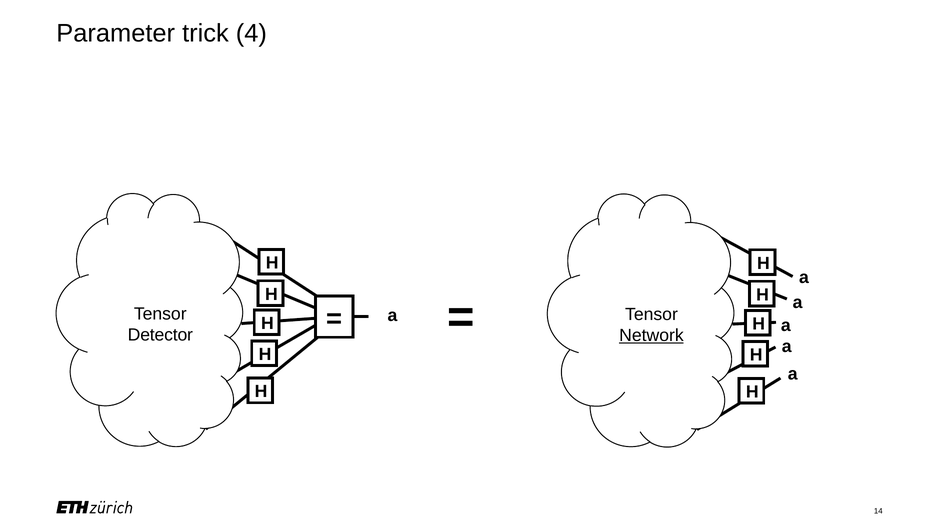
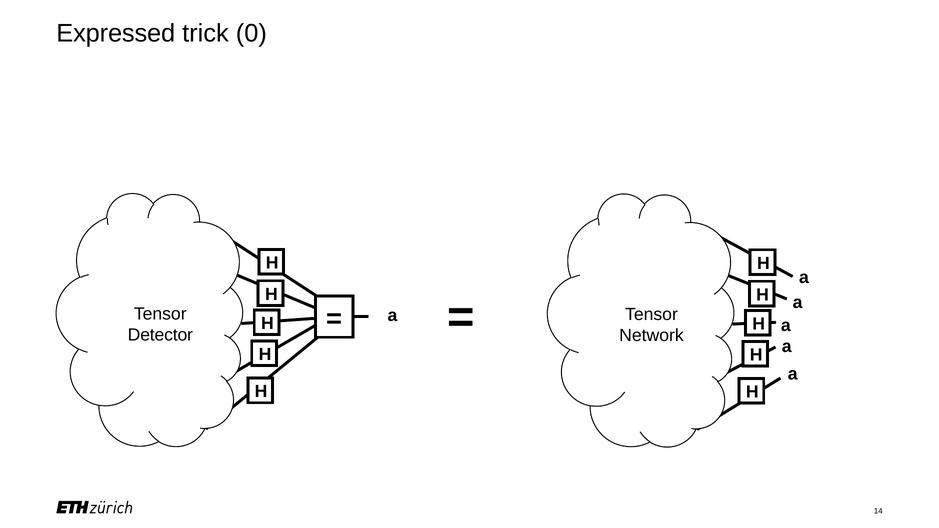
Parameter: Parameter -> Expressed (116, 34)
4: 4 -> 0 (251, 34)
Network underline: present -> none (651, 336)
